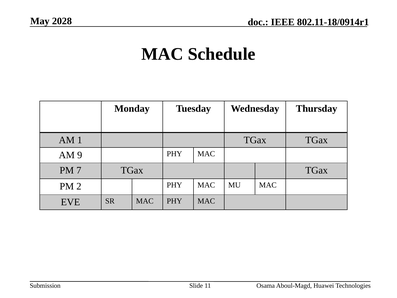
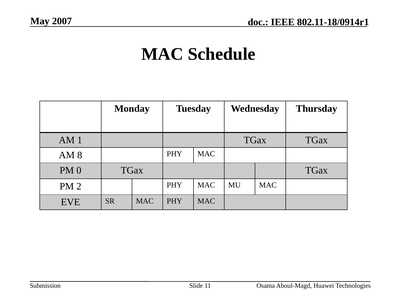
2028: 2028 -> 2007 (62, 21)
9: 9 -> 8 (80, 155)
7: 7 -> 0 (79, 170)
